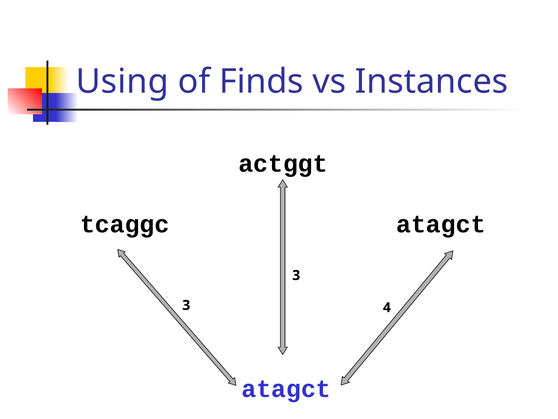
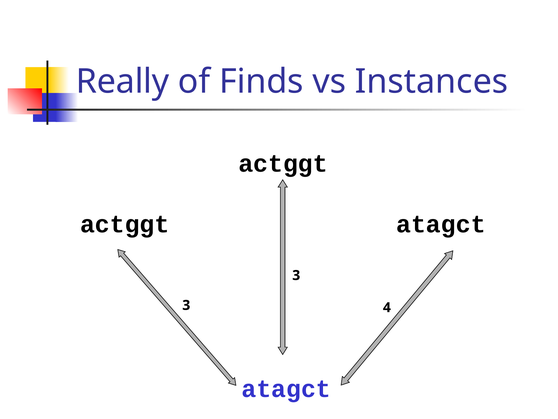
Using: Using -> Really (123, 81)
tcaggc: tcaggc -> actggt (125, 224)
